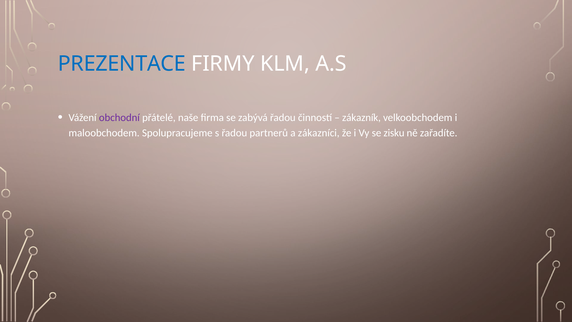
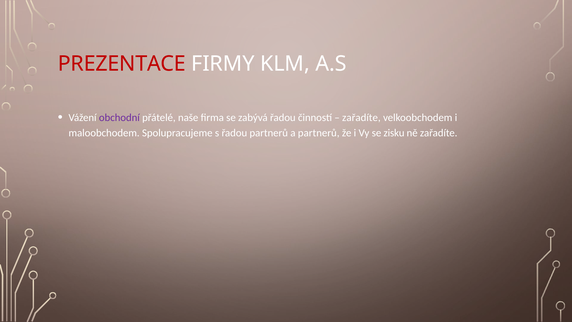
PREZENTACE colour: blue -> red (122, 64)
zákazník: zákazník -> zařadíte (361, 117)
a zákazníci: zákazníci -> partnerů (319, 133)
